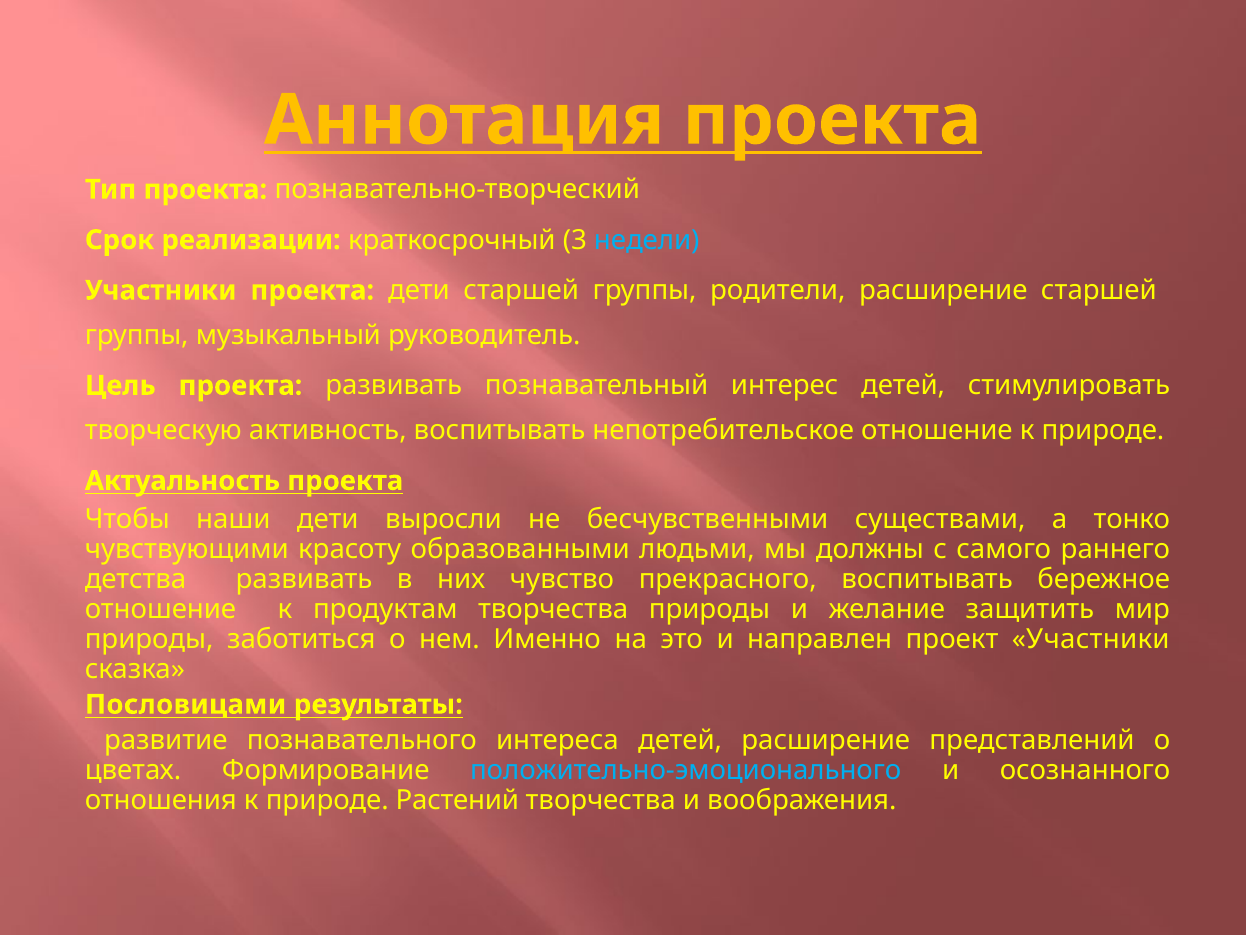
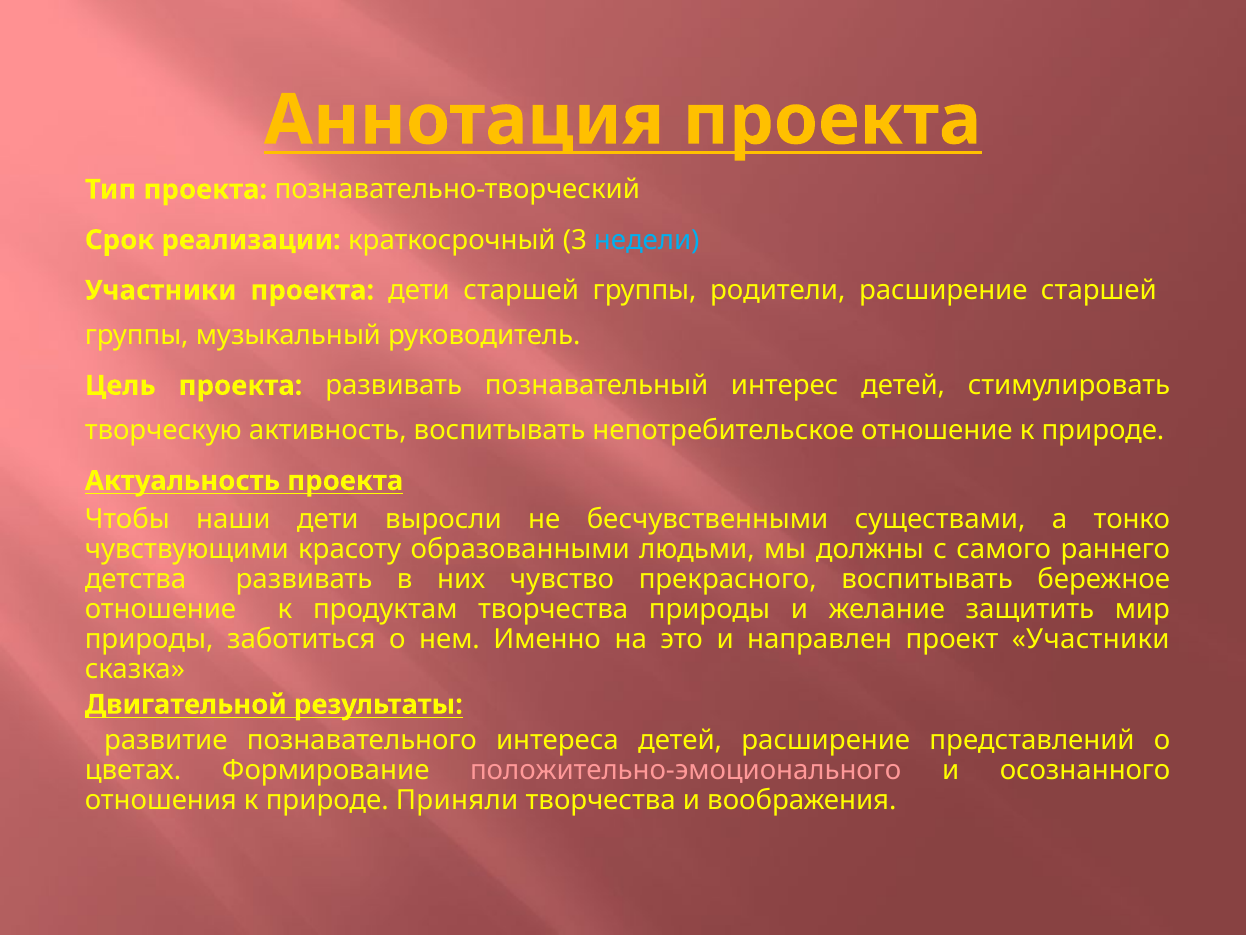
Пословицами: Пословицами -> Двигательной (186, 704)
положительно-эмоционального colour: light blue -> pink (686, 770)
Растений: Растений -> Приняли (457, 799)
